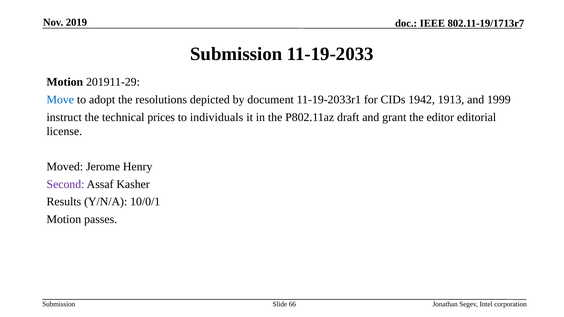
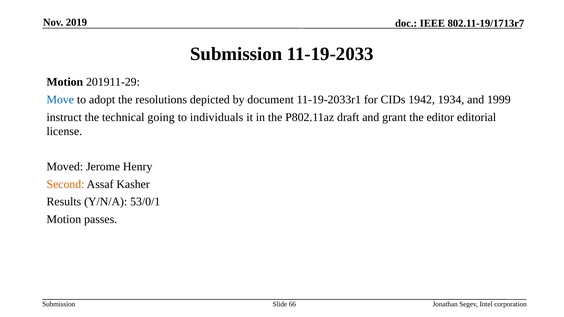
1913: 1913 -> 1934 (451, 100)
prices: prices -> going (161, 117)
Second colour: purple -> orange (65, 184)
10/0/1: 10/0/1 -> 53/0/1 (145, 202)
